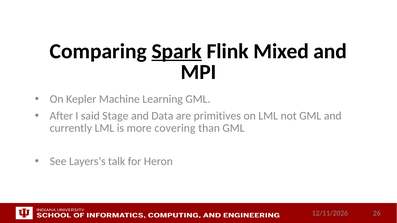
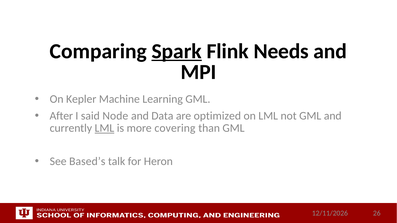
Mixed: Mixed -> Needs (281, 51)
Stage: Stage -> Node (115, 116)
primitives: primitives -> optimized (217, 116)
LML underline: none -> present (104, 128)
Layers’s: Layers’s -> Based’s (87, 162)
